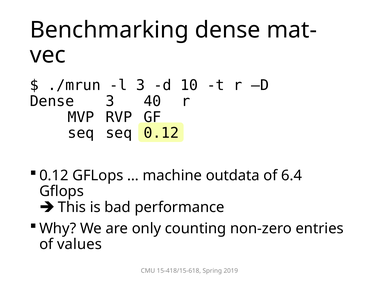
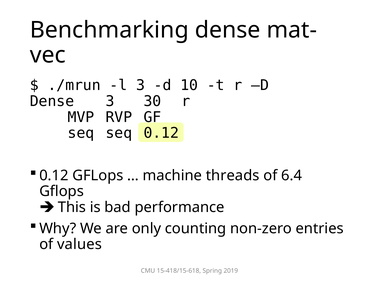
40: 40 -> 30 (152, 101)
outdata: outdata -> threads (233, 176)
